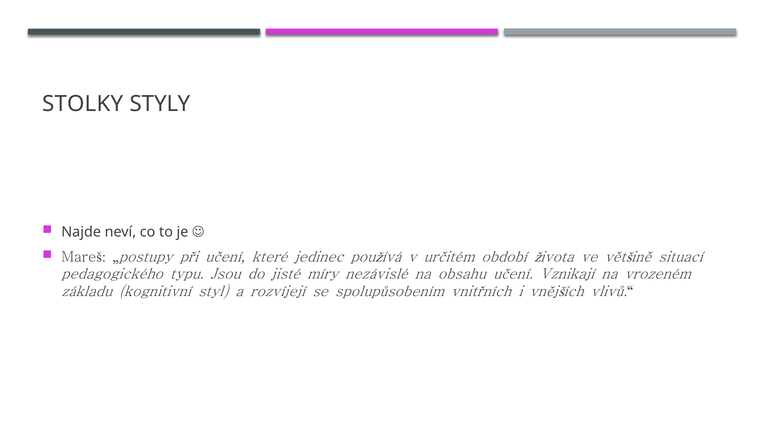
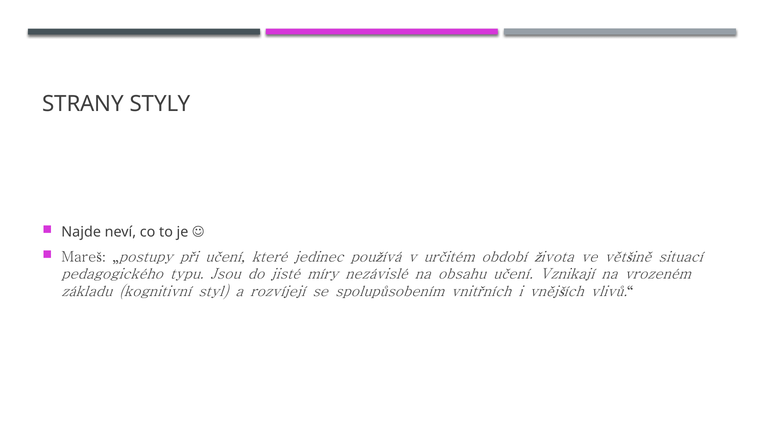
STOLKY: STOLKY -> STRANY (83, 104)
